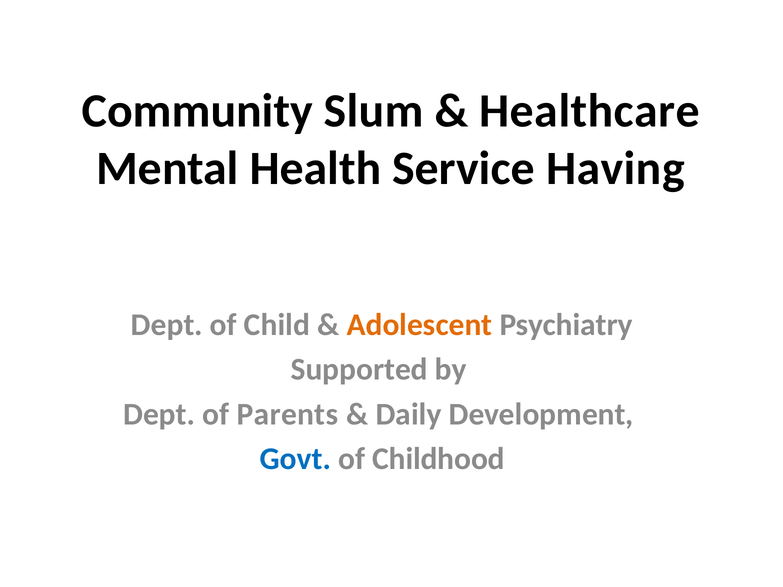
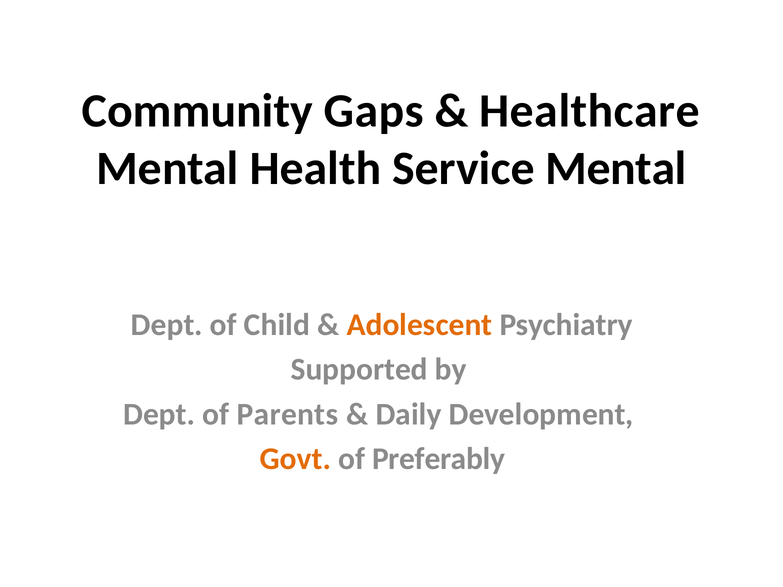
Slum: Slum -> Gaps (374, 111)
Service Having: Having -> Mental (616, 168)
Govt colour: blue -> orange (295, 459)
Childhood: Childhood -> Preferably (439, 459)
